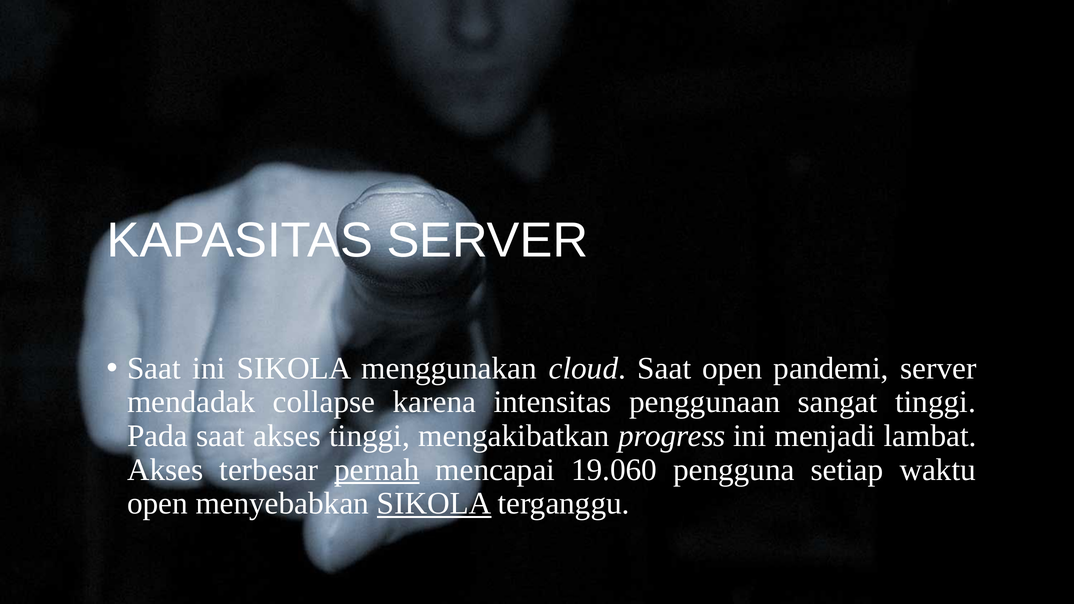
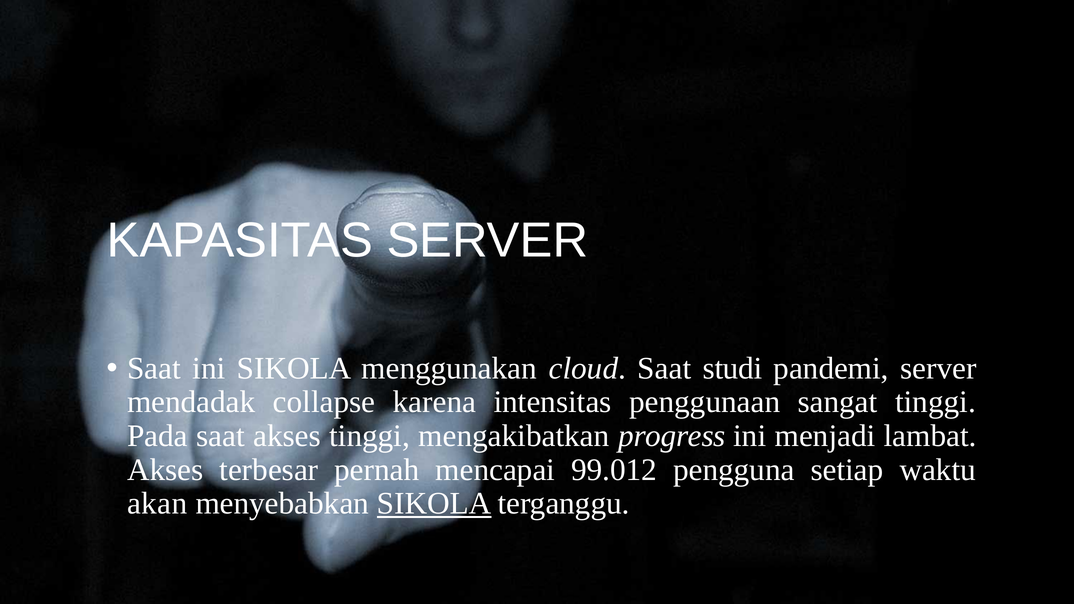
Saat open: open -> studi (732, 368)
pernah underline: present -> none (377, 470)
19.060: 19.060 -> 99.012 (614, 470)
open: open -> akan (157, 504)
